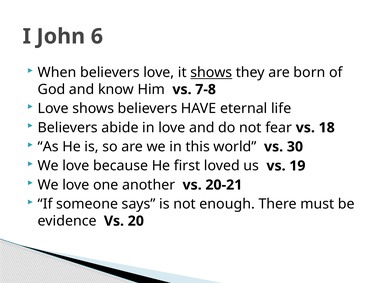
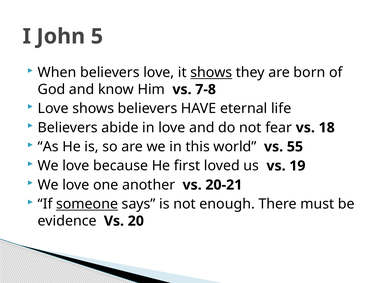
6: 6 -> 5 (97, 36)
30: 30 -> 55 (295, 147)
someone underline: none -> present (87, 204)
